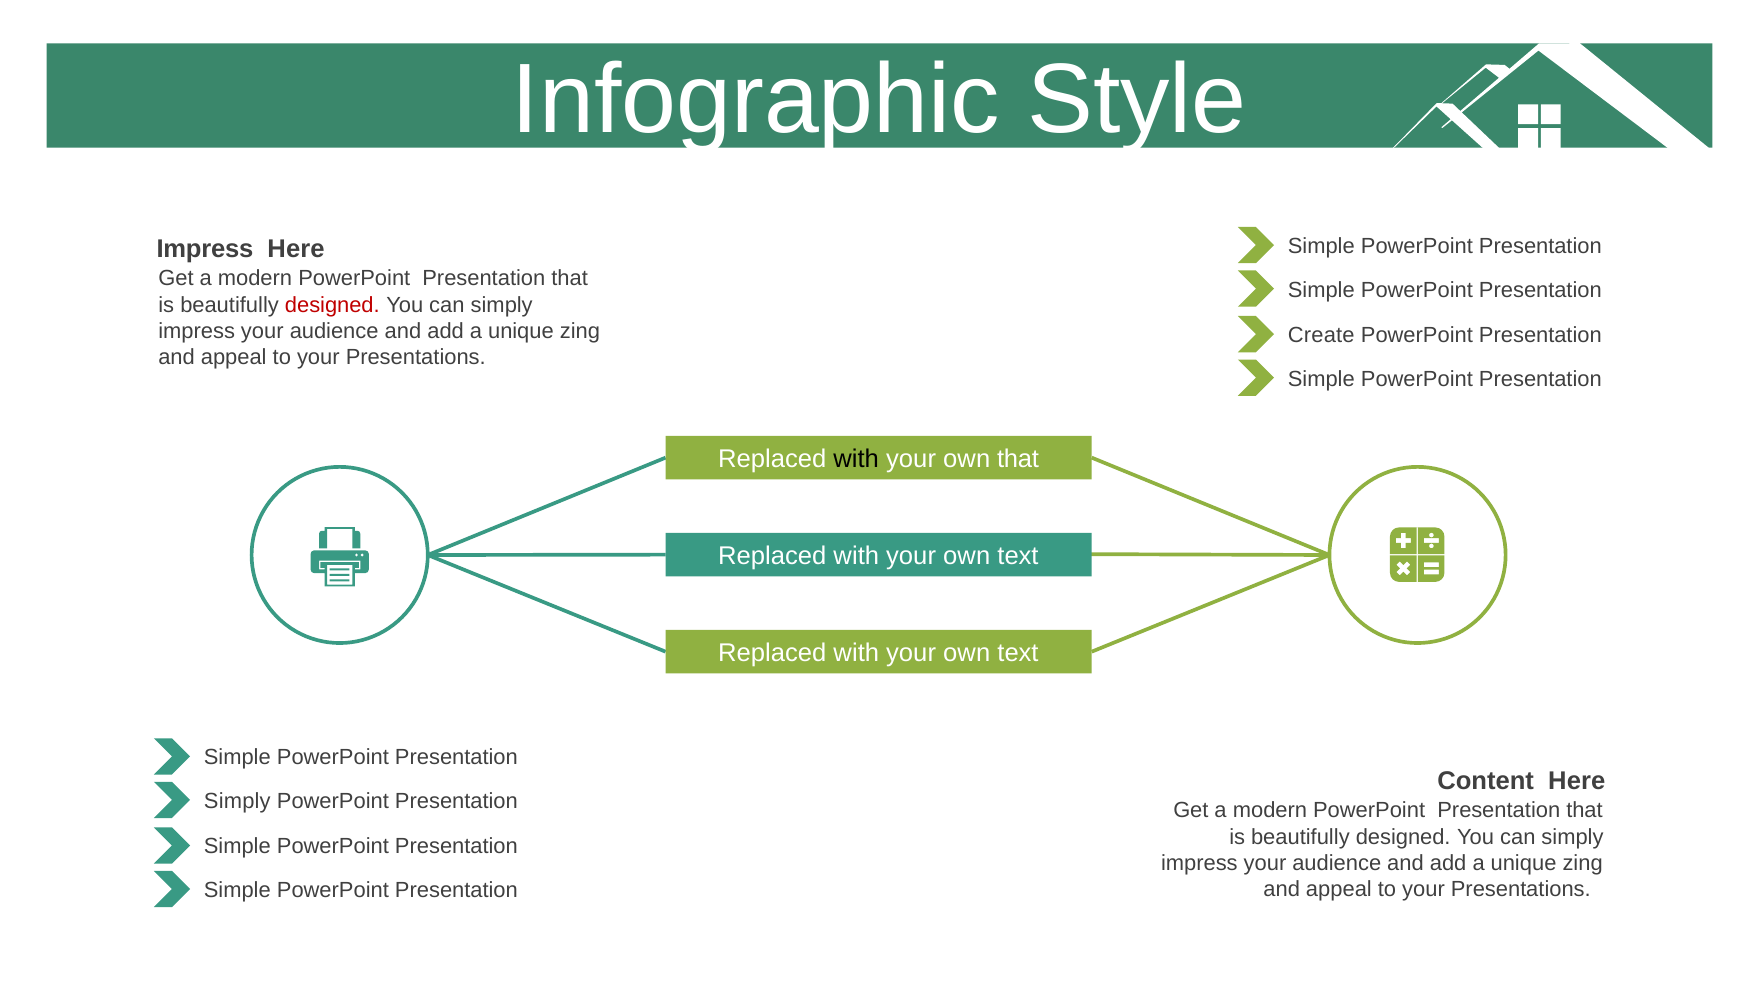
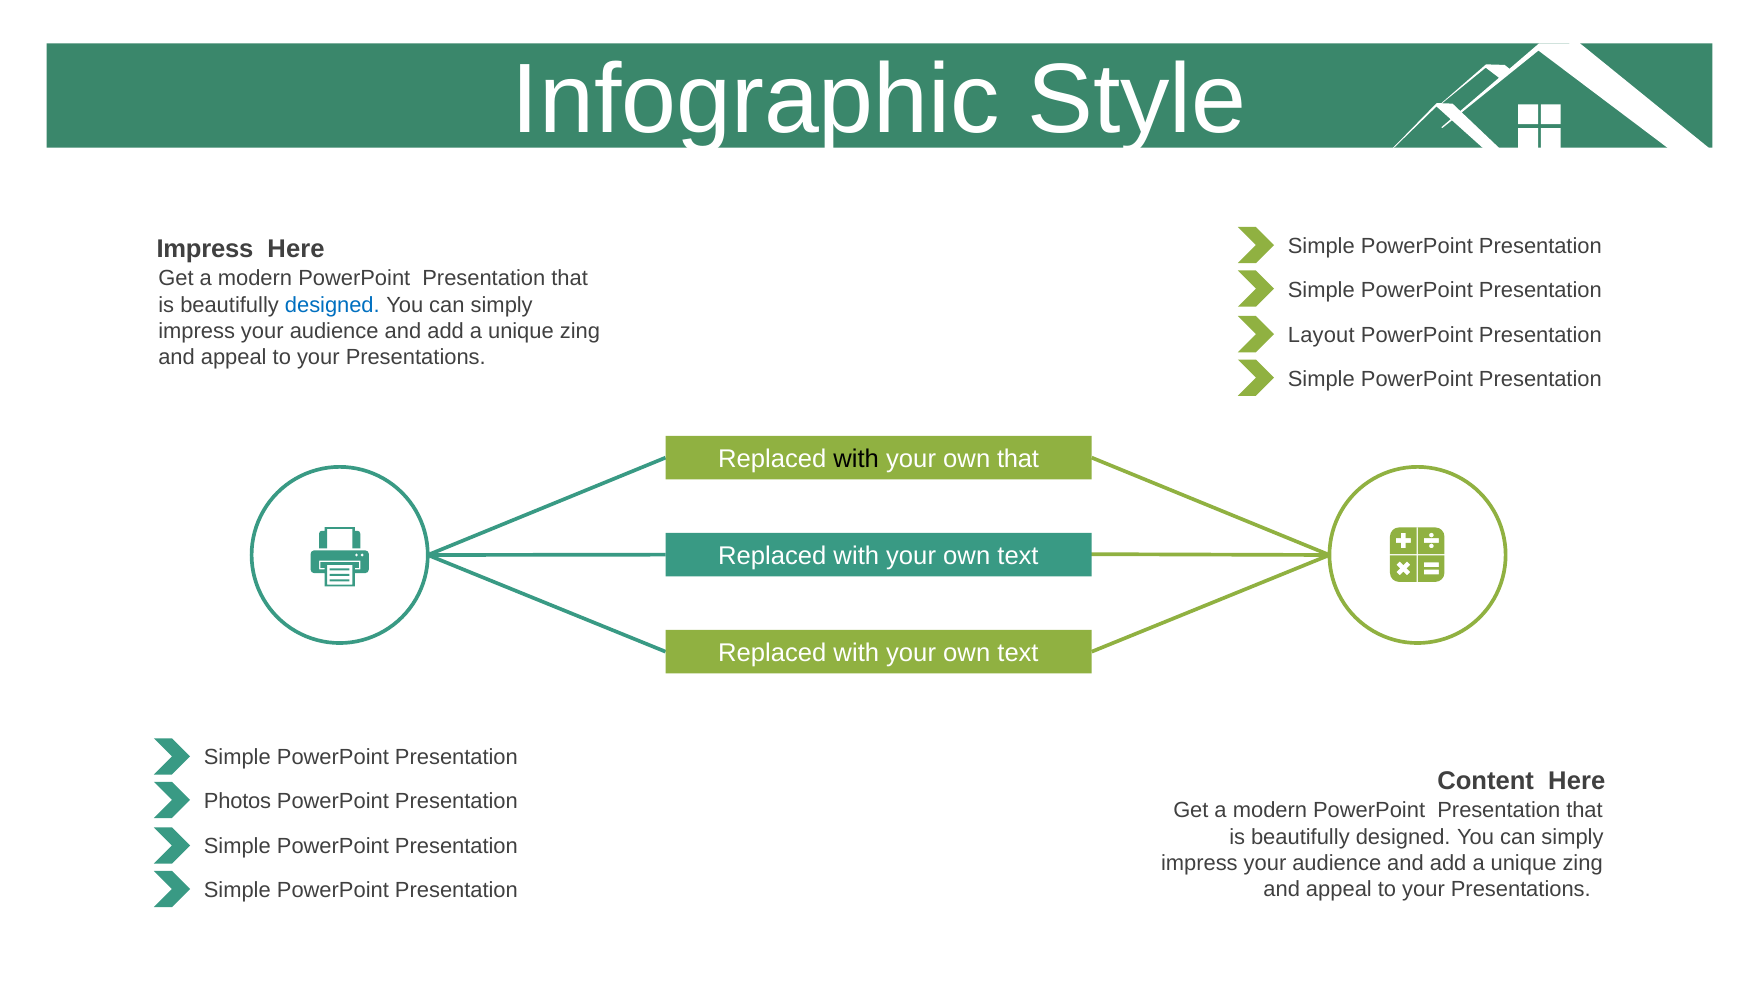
designed colour: red -> blue (332, 305)
Create: Create -> Layout (1321, 335)
Simply: Simply -> Photos (238, 801)
